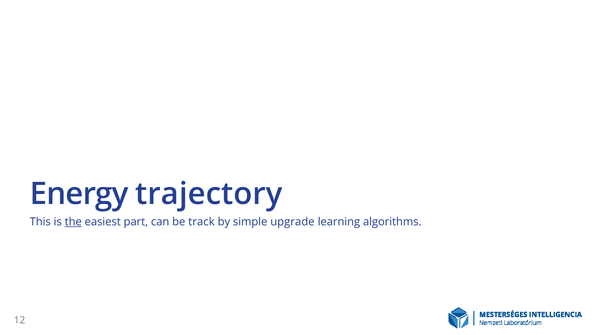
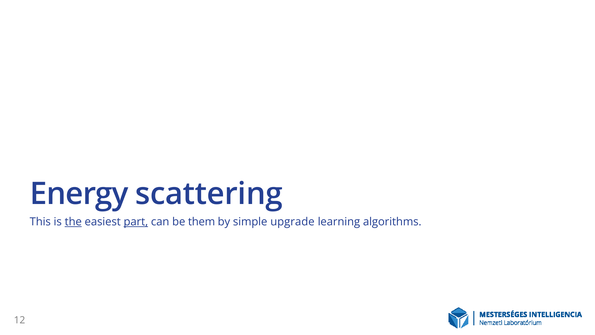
trajectory: trajectory -> scattering (209, 194)
part underline: none -> present (136, 222)
track: track -> them (202, 222)
